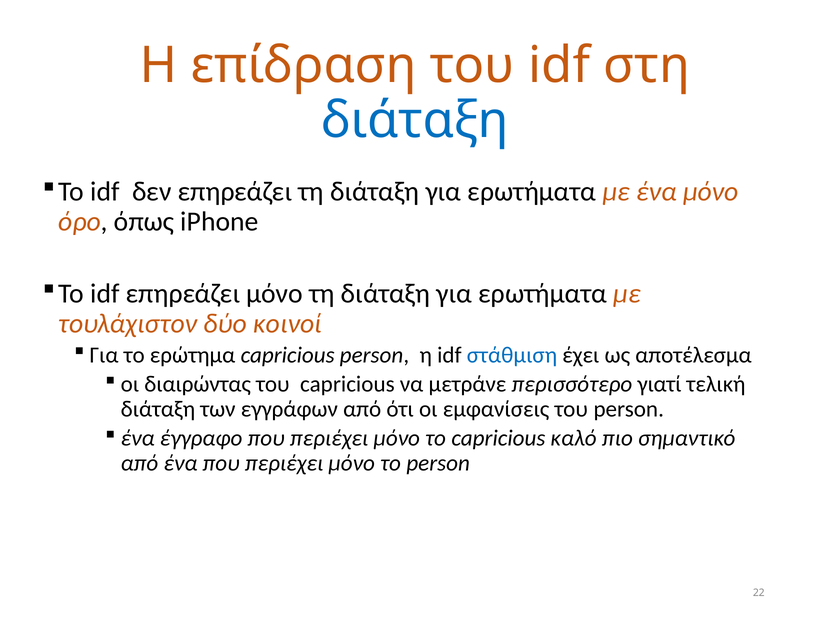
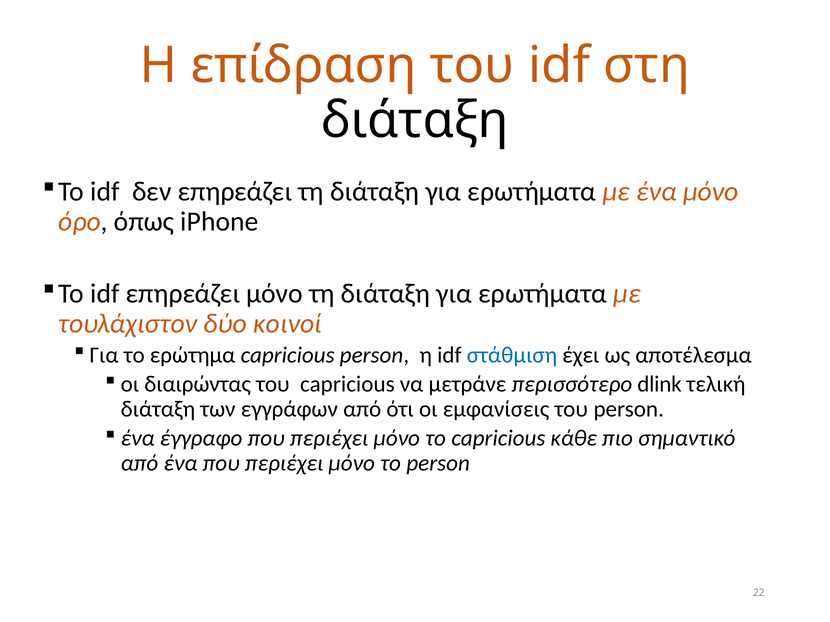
διάταξη colour: blue -> black (415, 120)
γιατί: γιατί -> dlink (659, 385)
καλό: καλό -> κάθε (574, 439)
